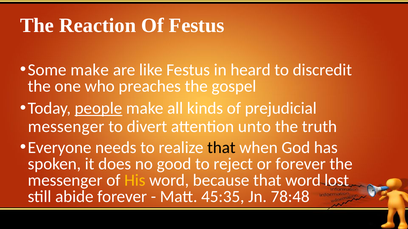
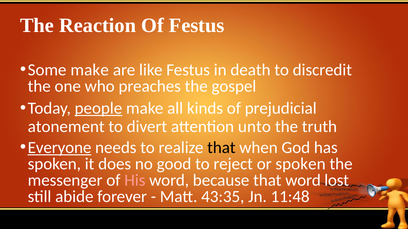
heard: heard -> death (250, 70)
messenger: messenger -> atonement (66, 127)
Everyone underline: none -> present (60, 148)
or forever: forever -> spoken (301, 164)
His colour: yellow -> pink (135, 181)
45:35: 45:35 -> 43:35 (223, 197)
78:48: 78:48 -> 11:48 (290, 197)
